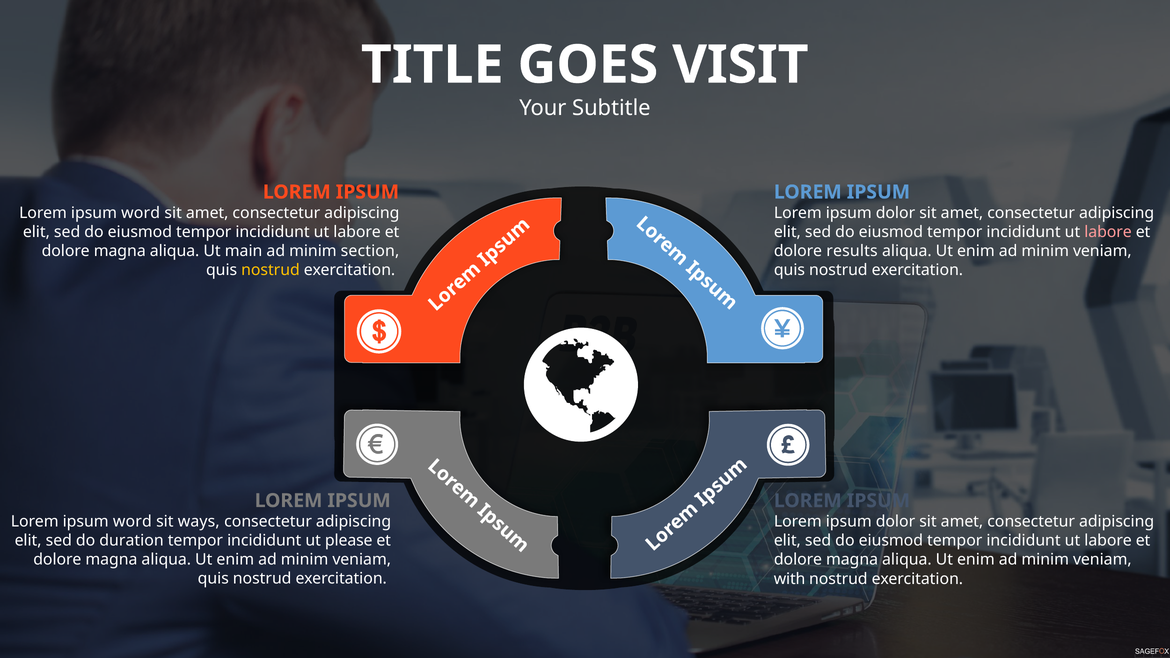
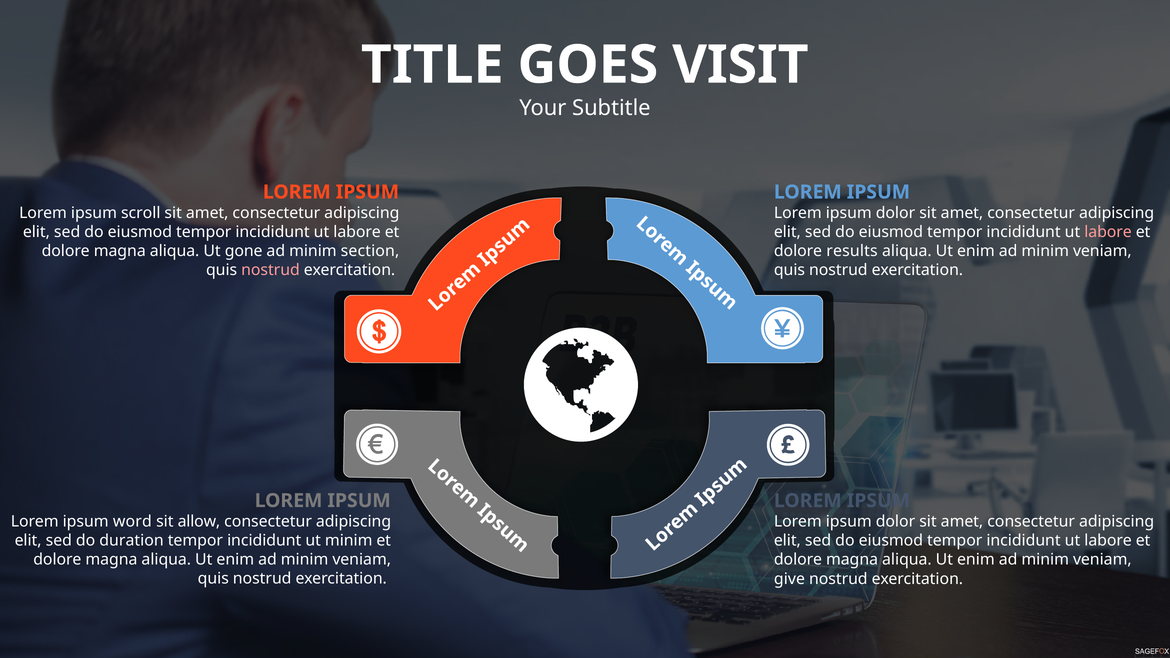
word: word -> scroll (141, 213)
main: main -> gone (244, 251)
nostrud colour: yellow -> pink (270, 270)
ways: ways -> allow (199, 522)
ut please: please -> minim (349, 541)
with: with -> give (789, 579)
